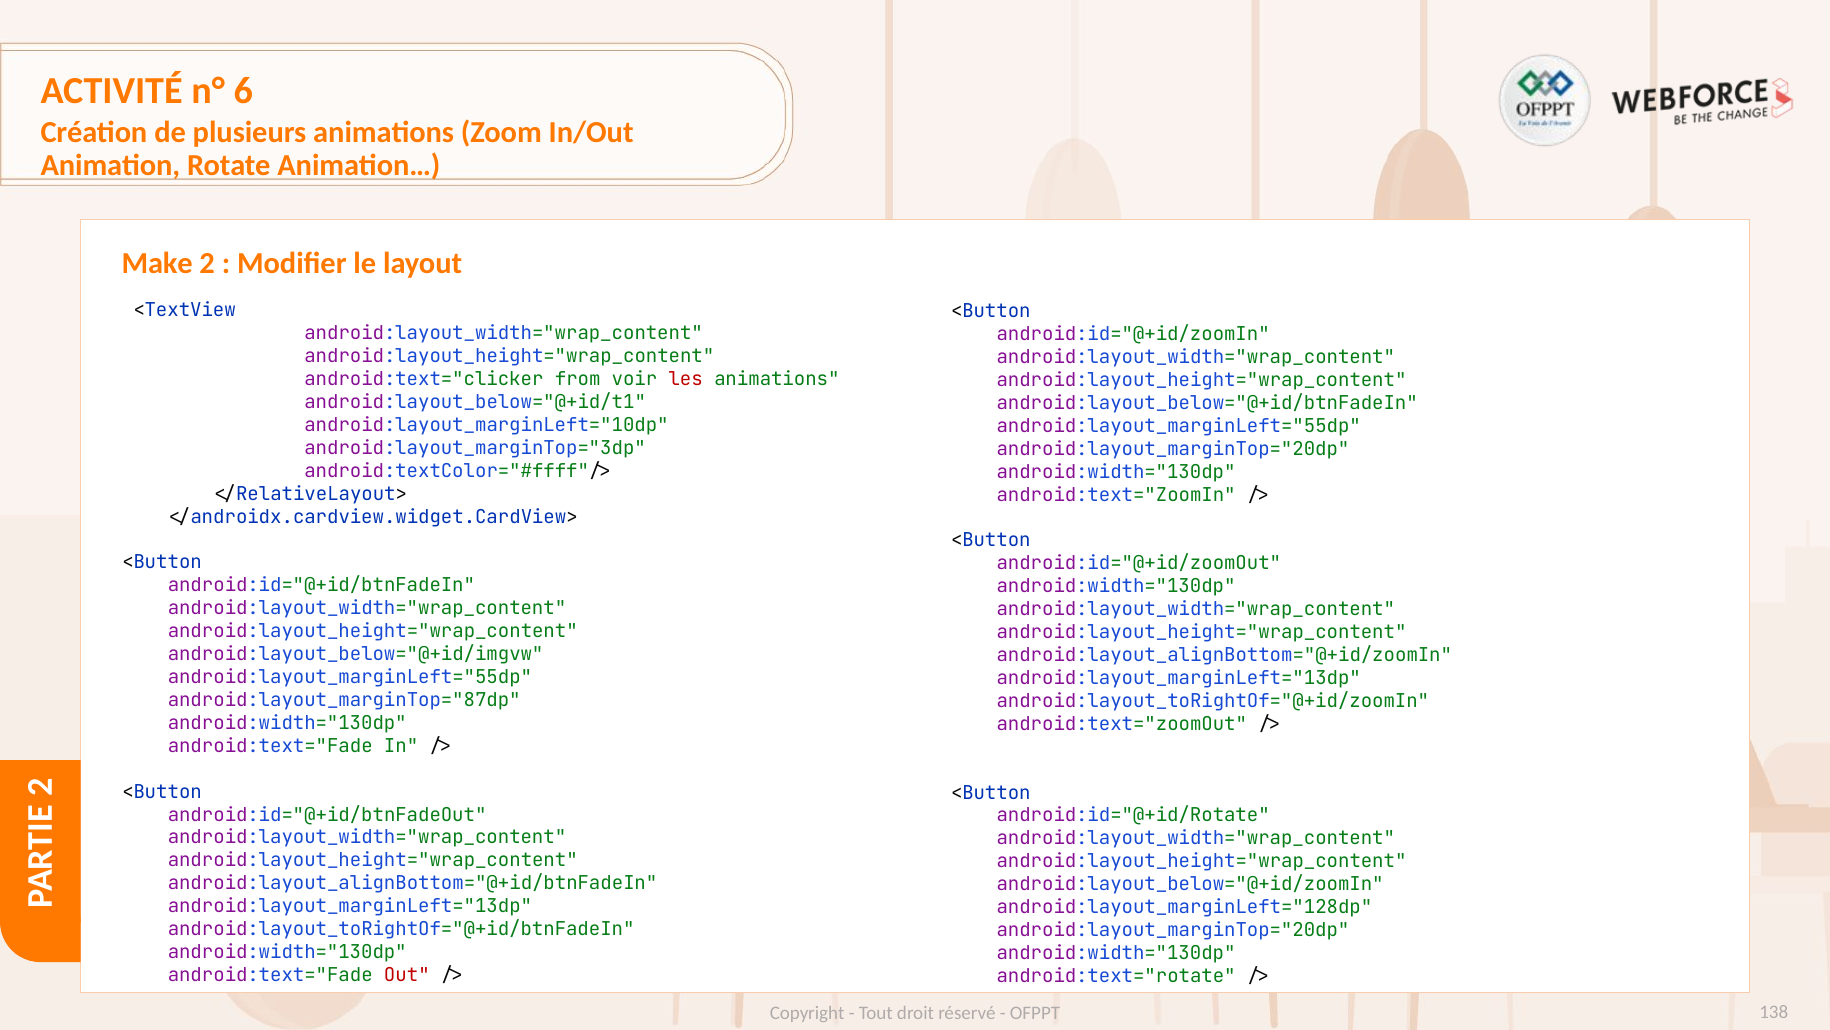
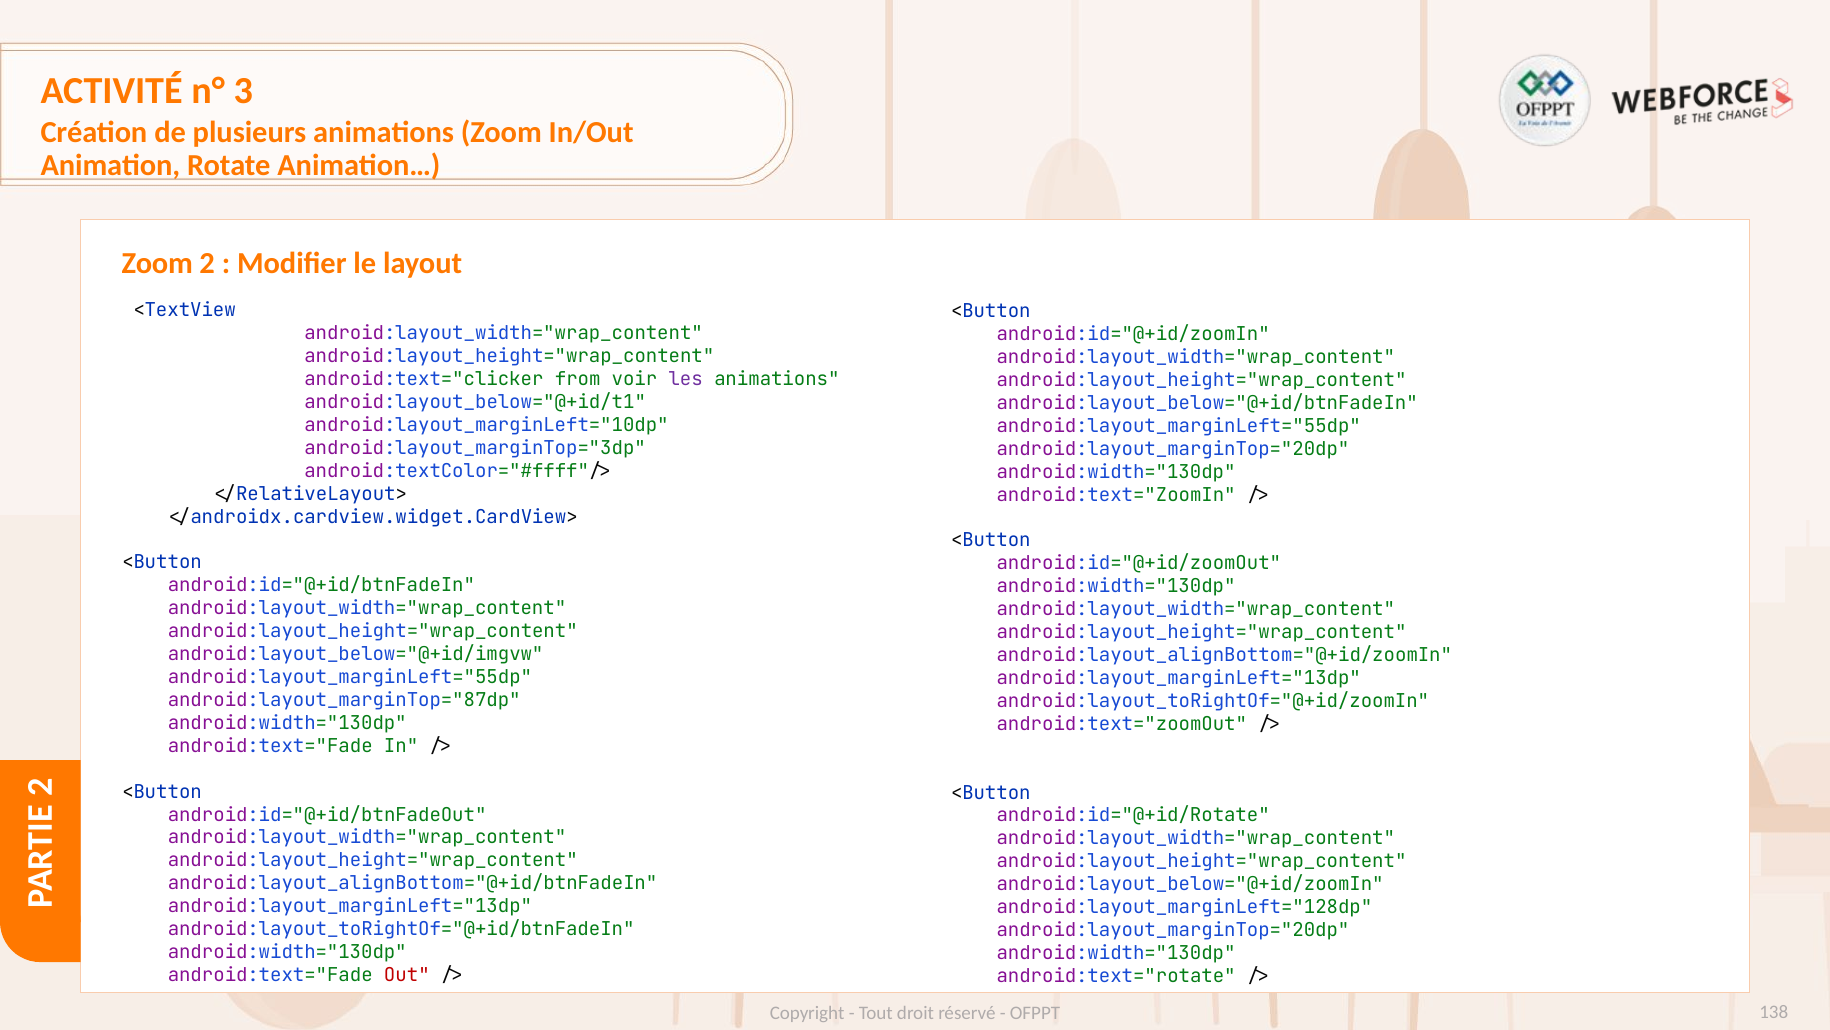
6: 6 -> 3 (243, 91)
Make: Make -> Zoom (157, 264)
les colour: red -> purple (686, 379)
